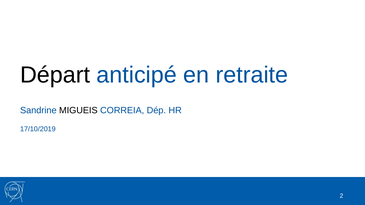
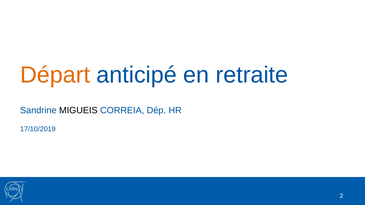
Départ colour: black -> orange (55, 75)
